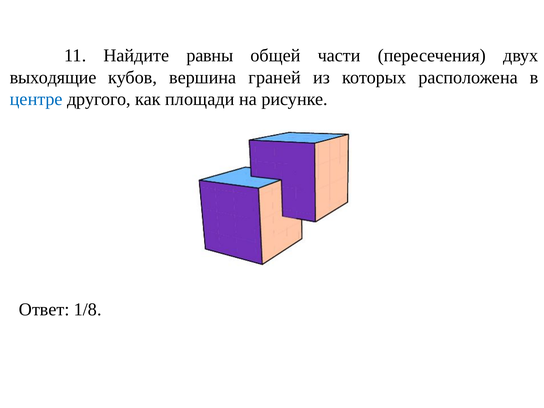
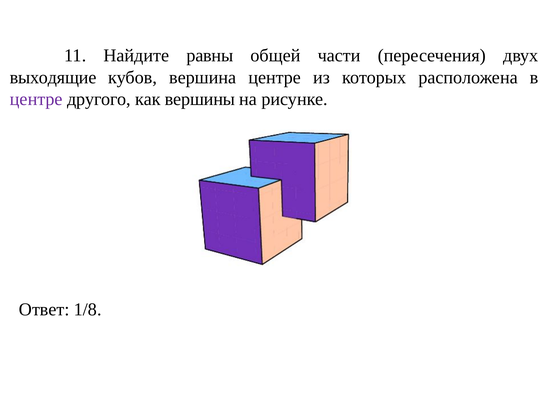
вершина граней: граней -> центре (275, 77)
центре colour: blue -> purple (36, 99)
площади: площади -> вершины (200, 99)
